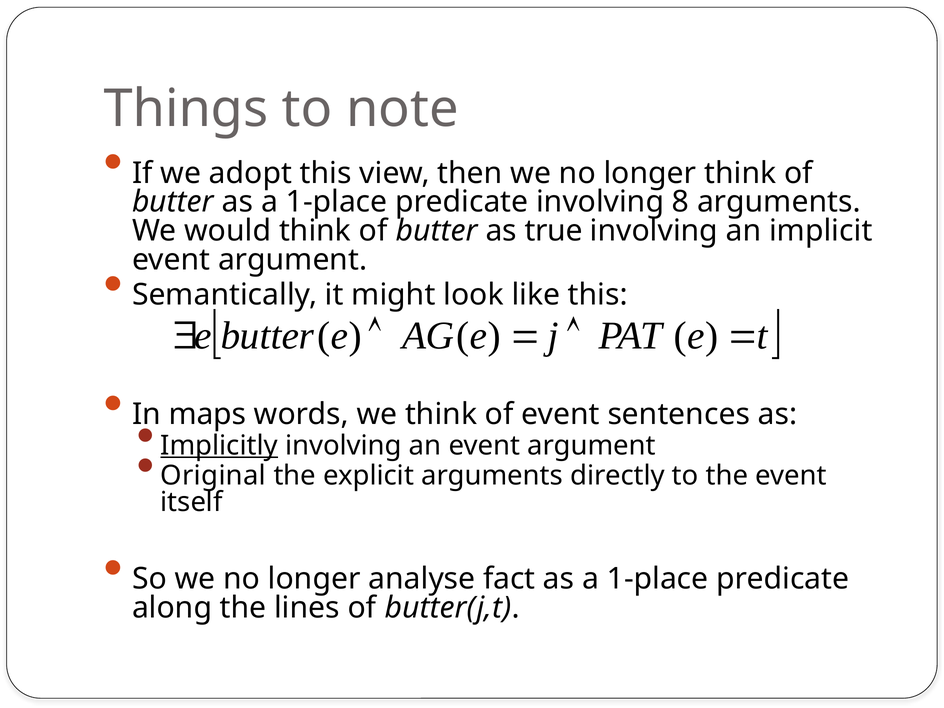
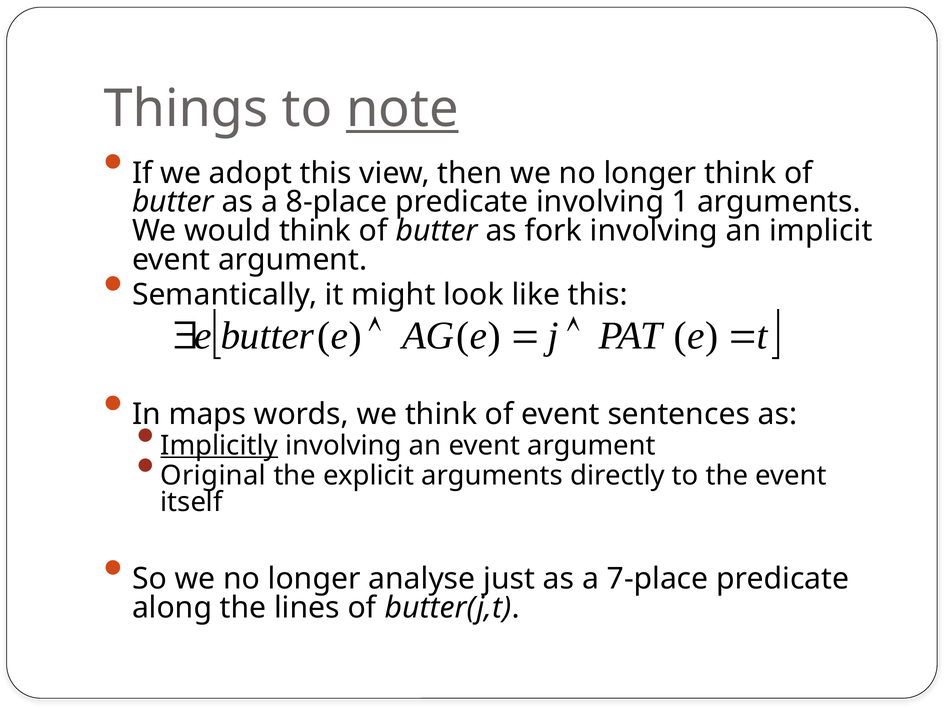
note underline: none -> present (402, 109)
butter as a 1-place: 1-place -> 8-place (337, 202)
8: 8 -> 1 (681, 202)
true: true -> fork (553, 231)
fact: fact -> just (509, 579)
1-place: 1-place -> 7-place (658, 579)
